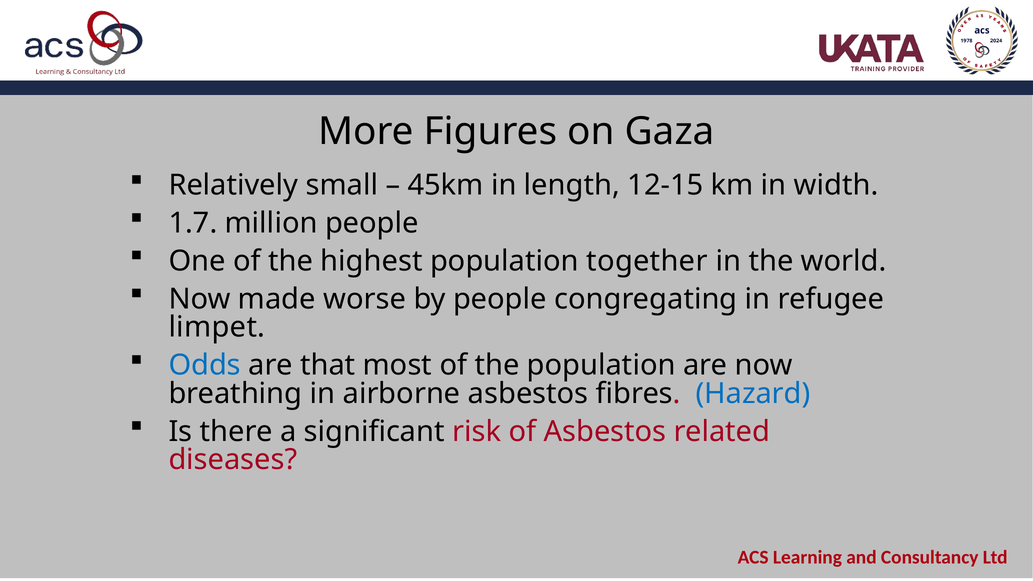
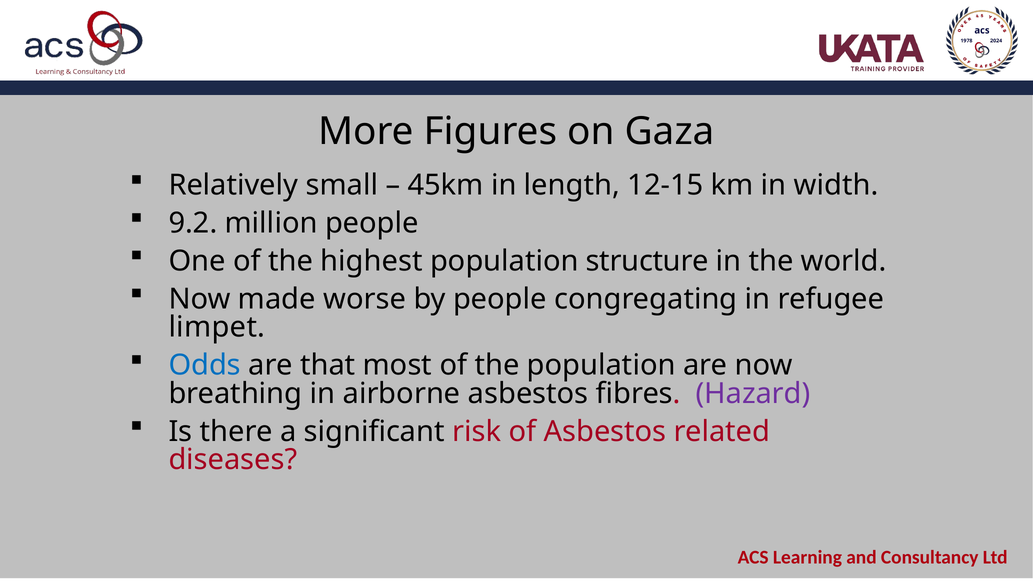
1.7: 1.7 -> 9.2 (193, 223)
together: together -> structure (647, 261)
Hazard colour: blue -> purple (753, 394)
